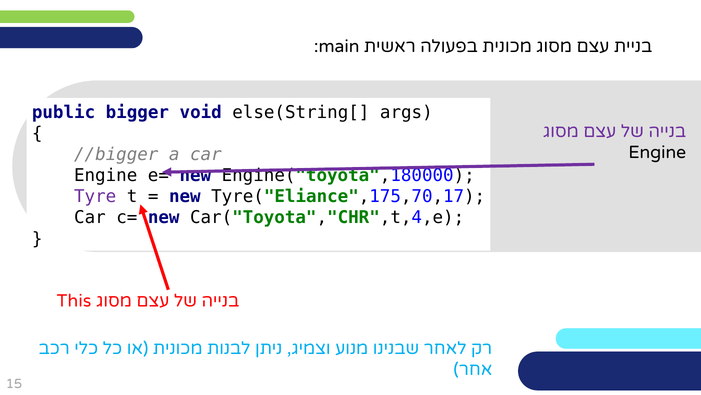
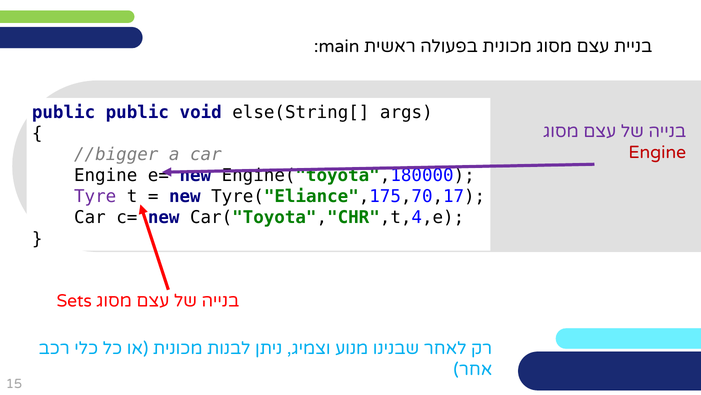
public bigger: bigger -> public (137, 112)
Engine colour: black -> red (657, 152)
This: This -> Sets (74, 300)
